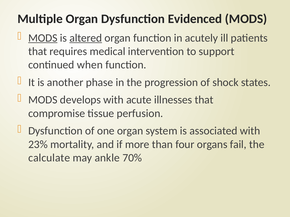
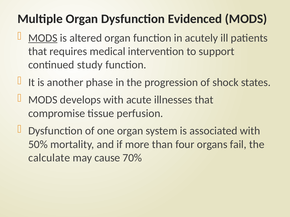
altered underline: present -> none (86, 38)
when: when -> study (90, 65)
23%: 23% -> 50% (38, 145)
ankle: ankle -> cause (107, 158)
